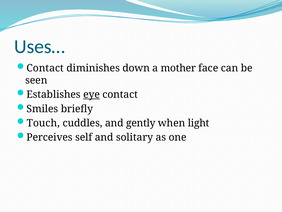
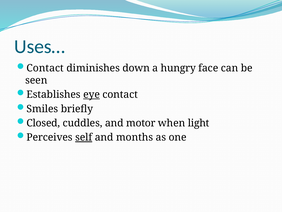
mother: mother -> hungry (178, 68)
Touch: Touch -> Closed (43, 123)
gently: gently -> motor (141, 123)
self underline: none -> present (84, 137)
solitary: solitary -> months (135, 137)
